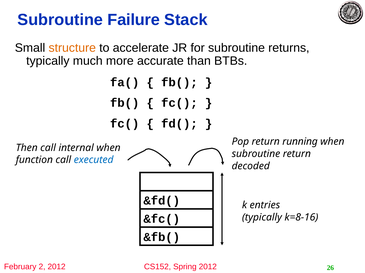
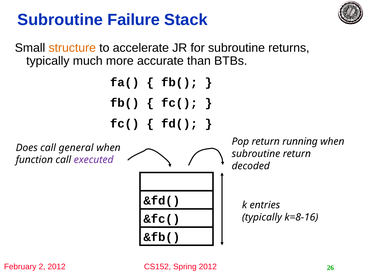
Then: Then -> Does (27, 148)
internal: internal -> general (76, 148)
executed colour: blue -> purple (94, 160)
